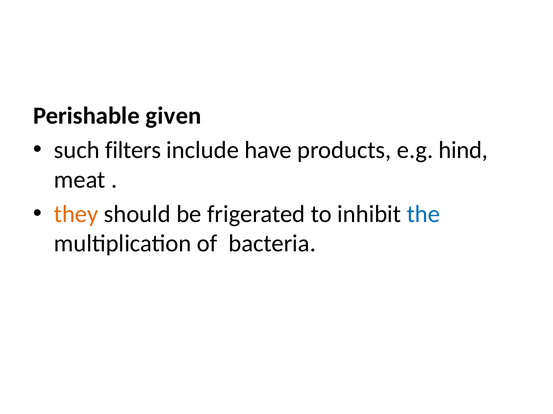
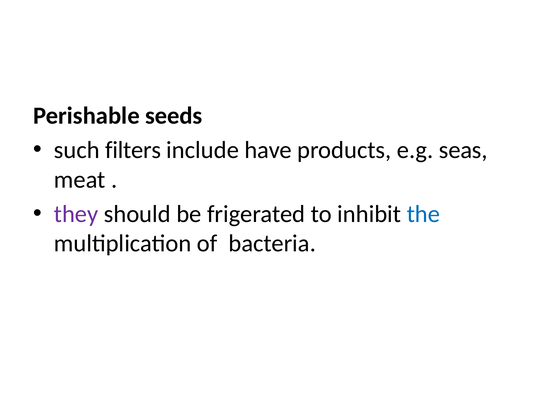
given: given -> seeds (174, 116)
hind: hind -> seas (463, 150)
they colour: orange -> purple (76, 214)
